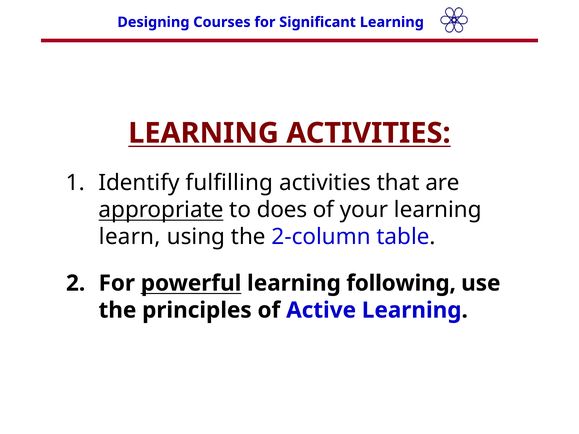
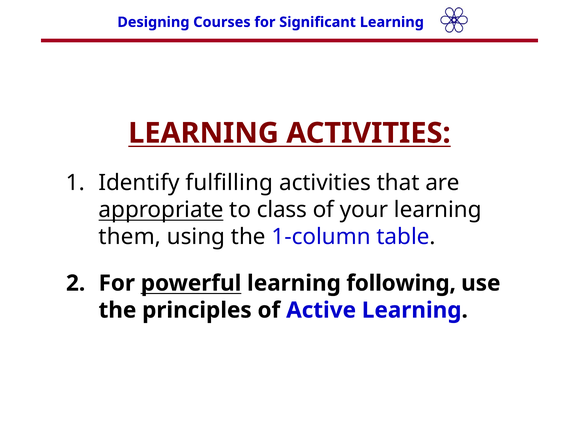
does: does -> class (282, 210)
learn: learn -> them (130, 237)
2-column: 2-column -> 1-column (321, 237)
